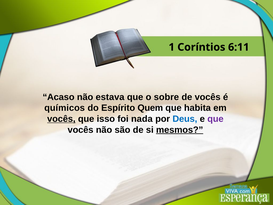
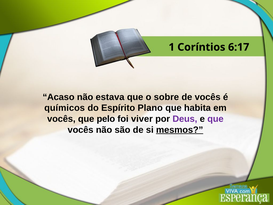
6:11: 6:11 -> 6:17 (239, 47)
Quem: Quem -> Plano (150, 108)
vocês underline: present -> none (61, 119)
isso: isso -> pelo (106, 119)
nada: nada -> viver (142, 119)
Deus colour: blue -> purple (185, 119)
